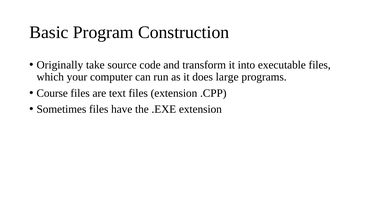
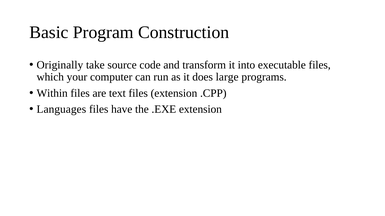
Course: Course -> Within (52, 93)
Sometimes: Sometimes -> Languages (61, 110)
